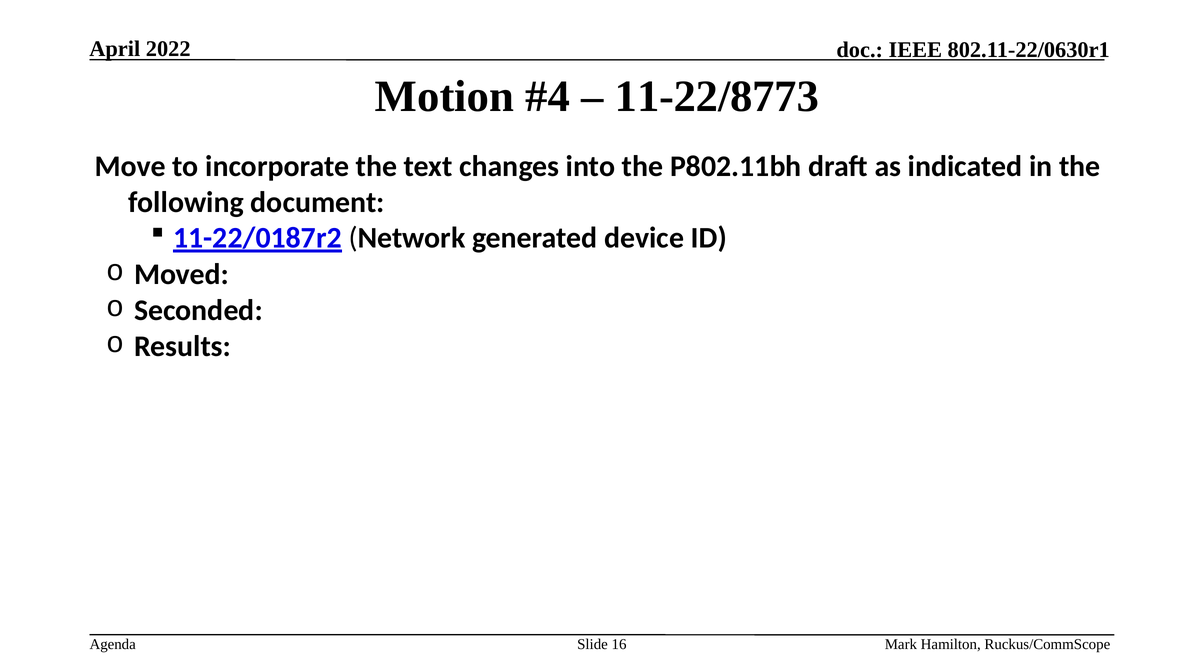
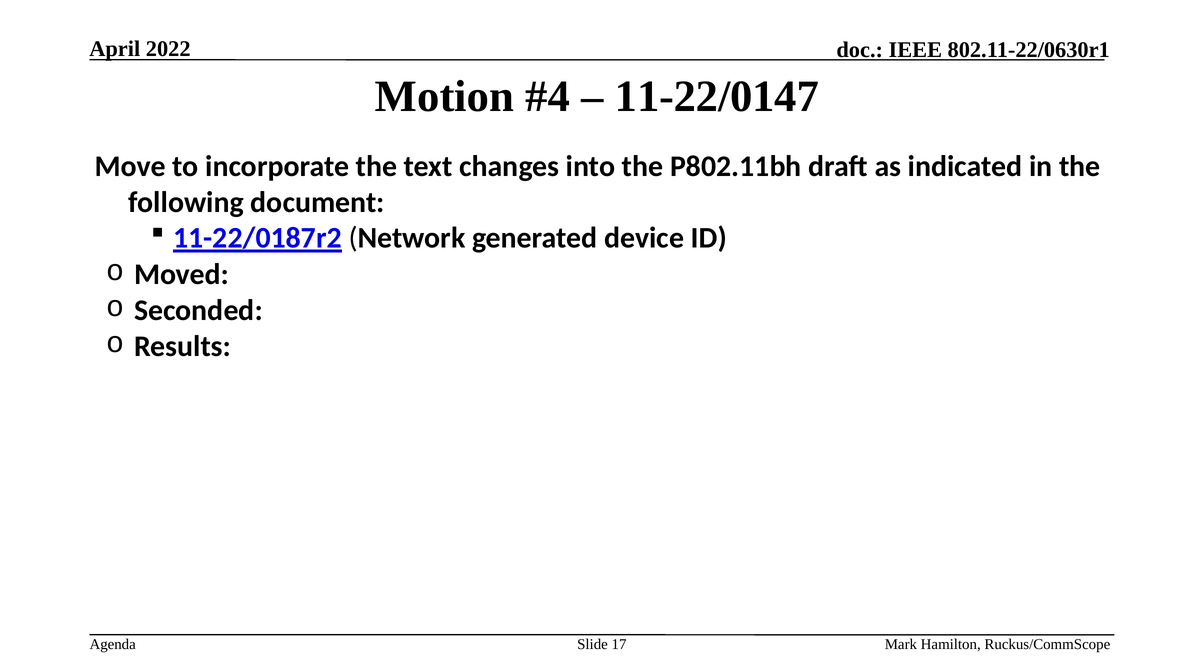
11-22/8773: 11-22/8773 -> 11-22/0147 (717, 96)
16: 16 -> 17 (619, 644)
